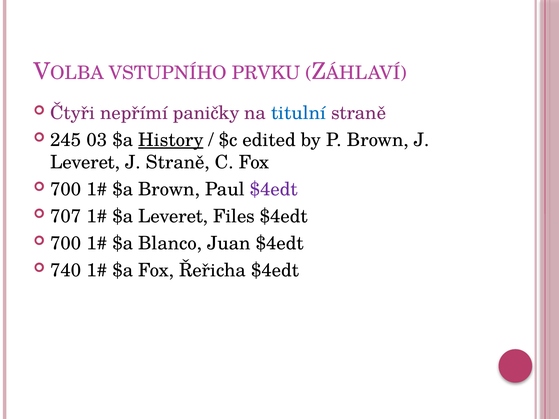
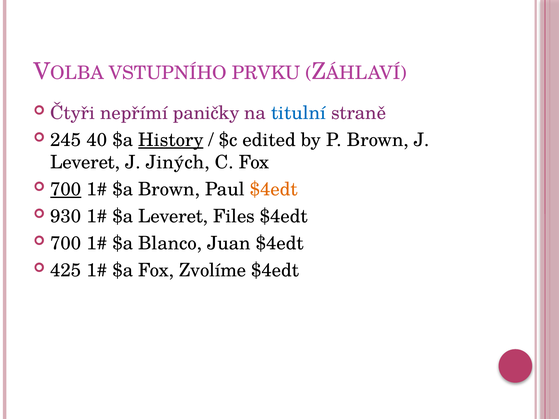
03: 03 -> 40 (97, 140)
J Straně: Straně -> Jiných (178, 162)
700 underline: none -> present (66, 189)
$4edt colour: purple -> orange (274, 189)
707: 707 -> 930 (66, 217)
740: 740 -> 425 (66, 271)
Řeřicha: Řeřicha -> Zvolíme (213, 271)
